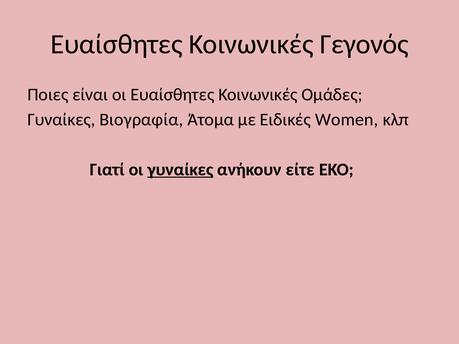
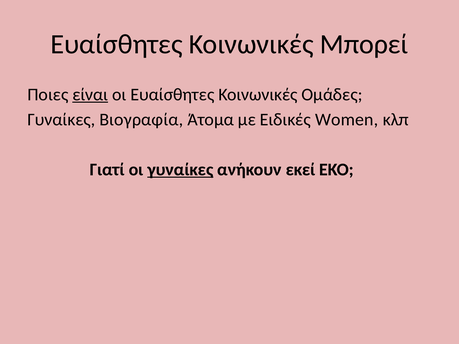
Γεγονός: Γεγονός -> Μπορεί (364, 44)
είναι underline: none -> present (90, 95)
είτε: είτε -> εκεί (300, 170)
